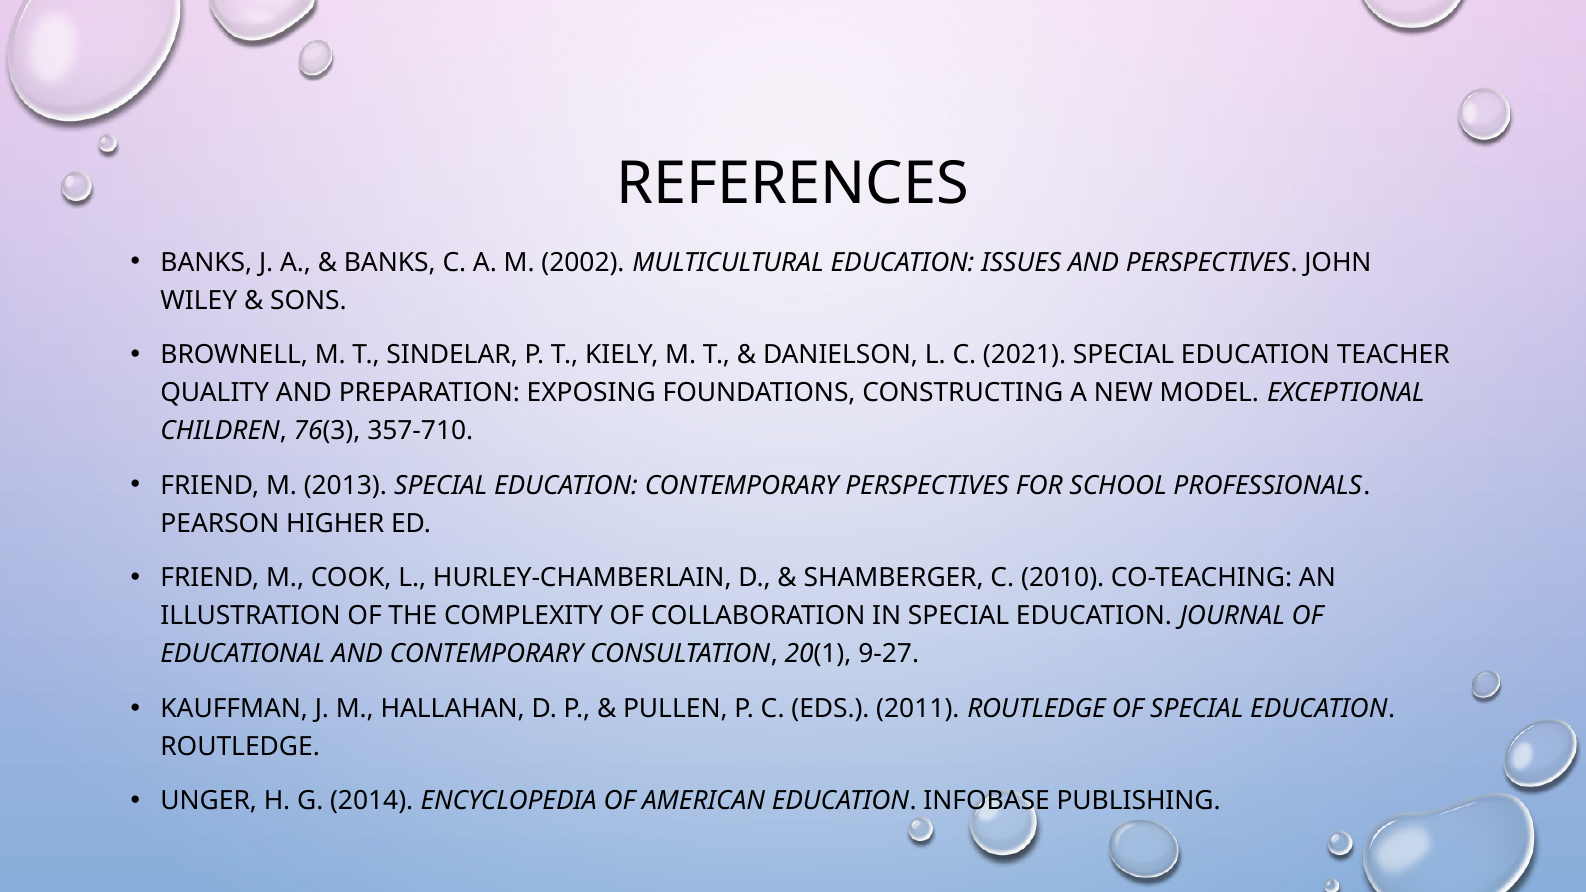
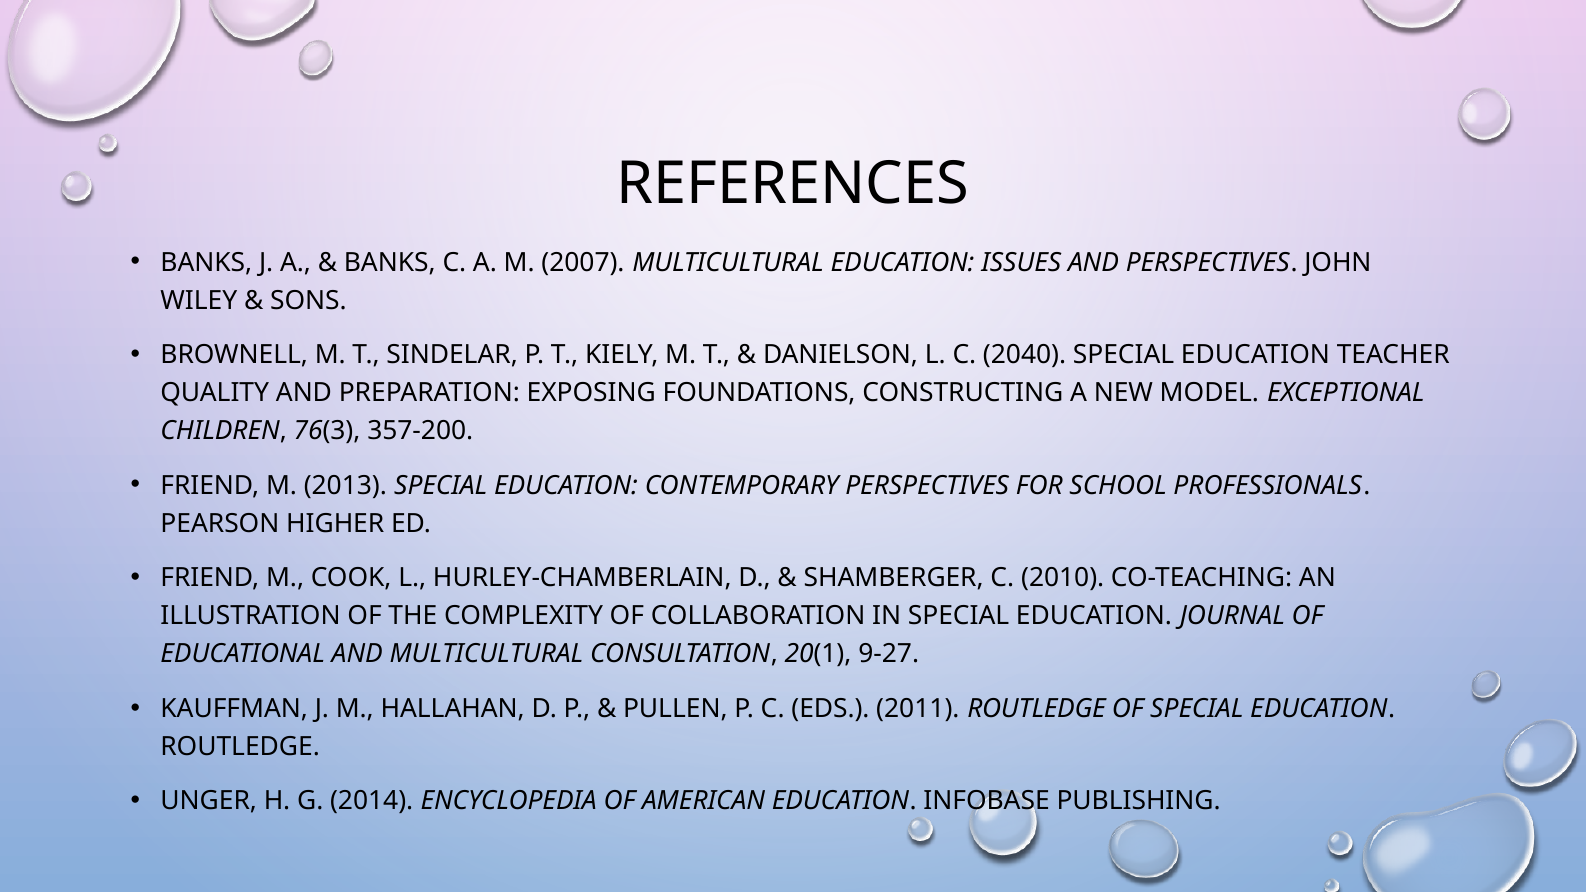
2002: 2002 -> 2007 (583, 262)
2021: 2021 -> 2040 (1025, 355)
357-710: 357-710 -> 357-200 (420, 431)
AND CONTEMPORARY: CONTEMPORARY -> MULTICULTURAL (486, 654)
